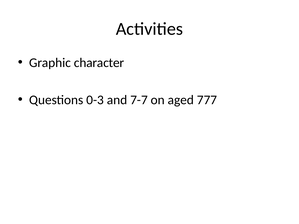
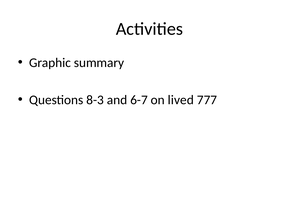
character: character -> summary (99, 63)
0-3: 0-3 -> 8-3 (95, 100)
7-7: 7-7 -> 6-7 (139, 100)
aged: aged -> lived (181, 100)
